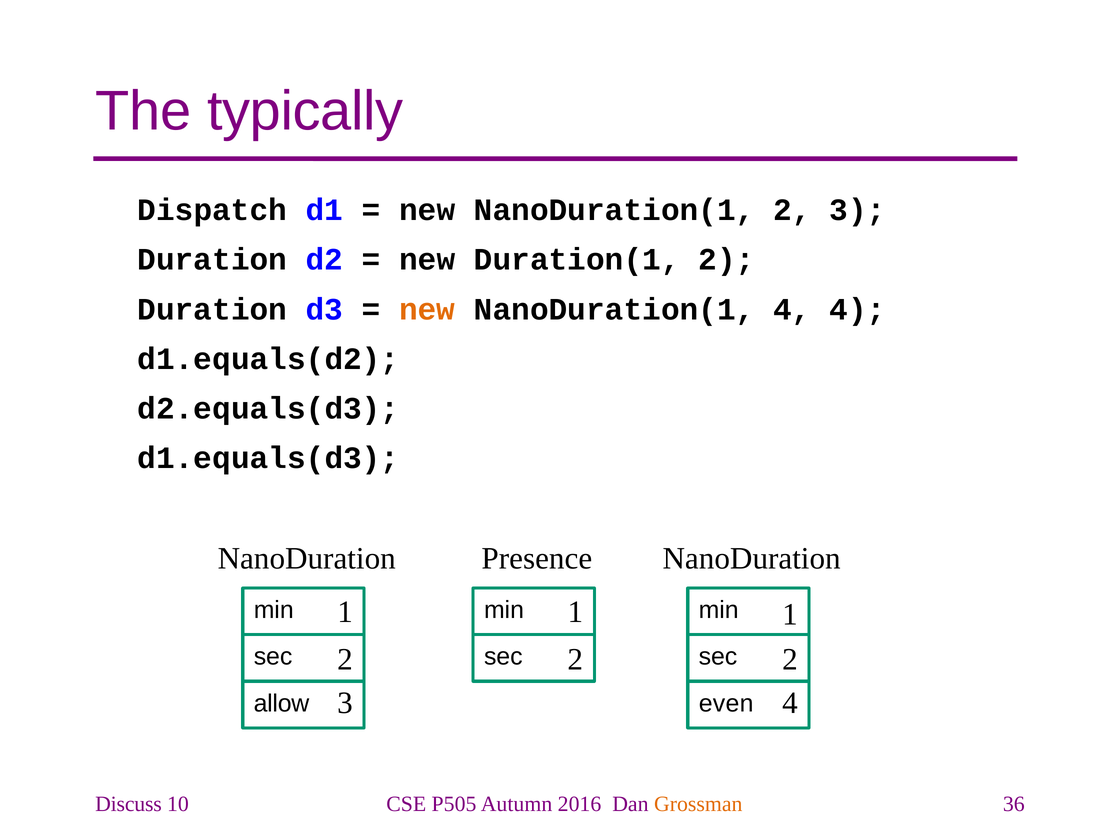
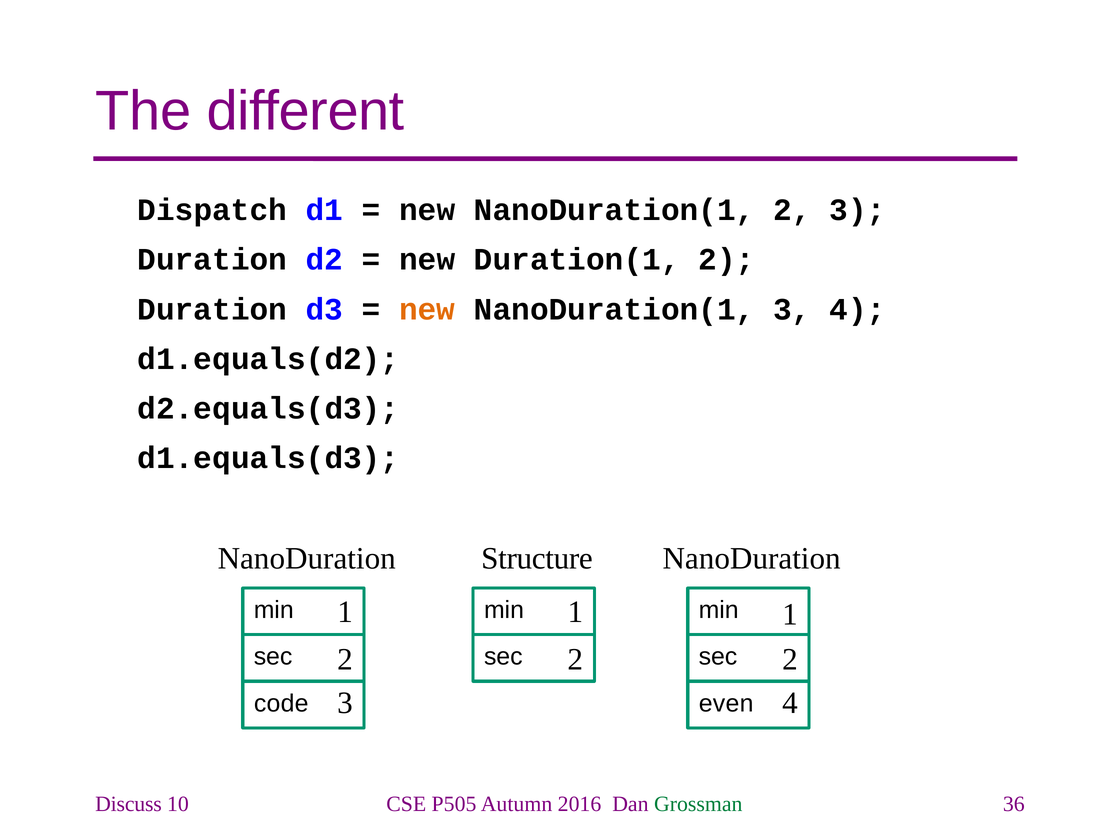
typically: typically -> different (305, 111)
NanoDuration(1 4: 4 -> 3 (792, 309)
Presence: Presence -> Structure (537, 558)
allow: allow -> code (281, 703)
Grossman colour: orange -> green (698, 804)
